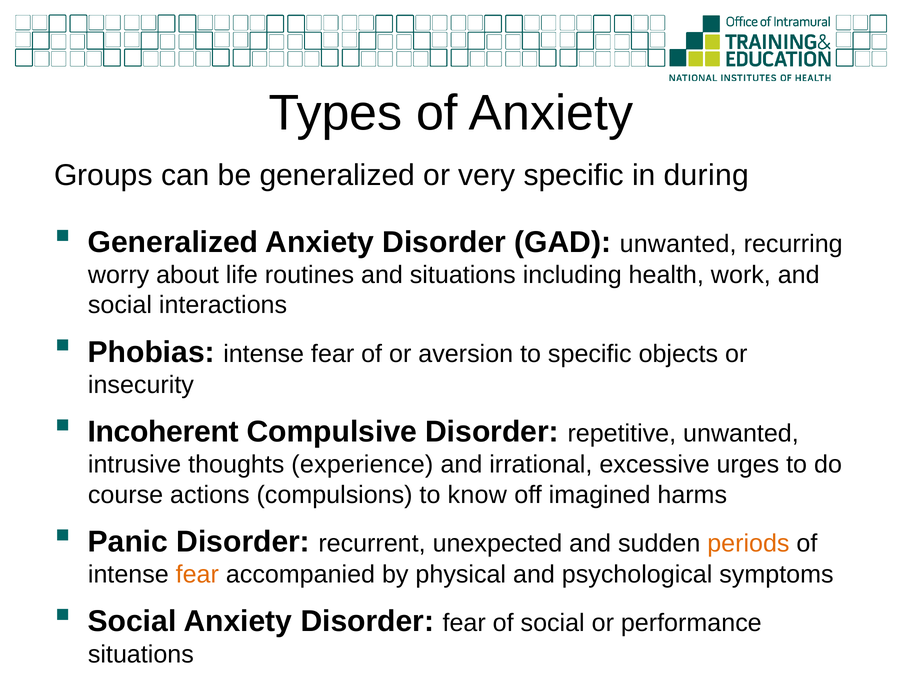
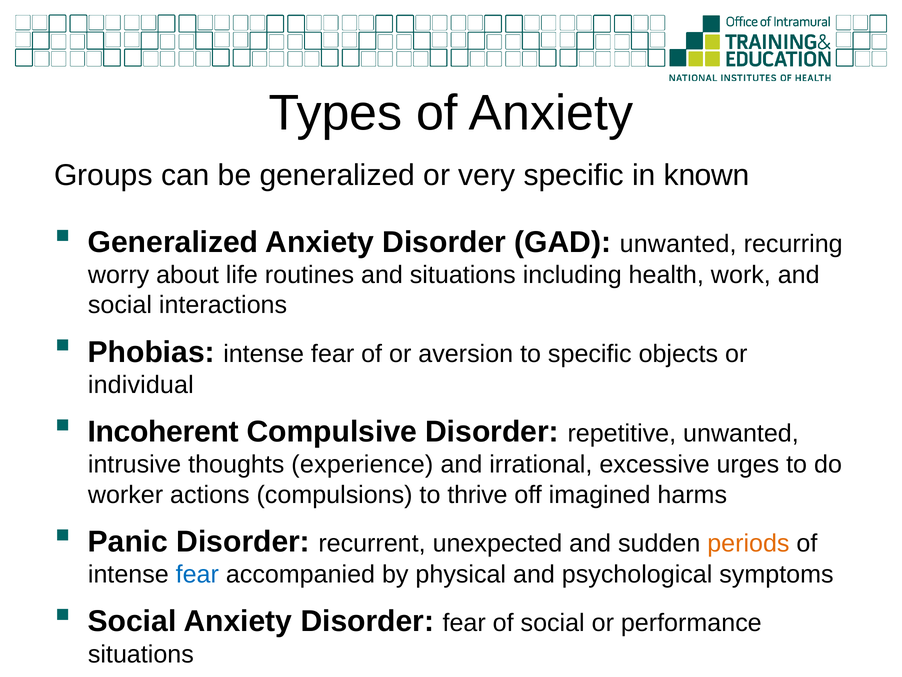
during: during -> known (707, 175)
insecurity: insecurity -> individual (141, 385)
course: course -> worker (126, 494)
know: know -> thrive (477, 494)
fear colour: orange -> blue (197, 574)
